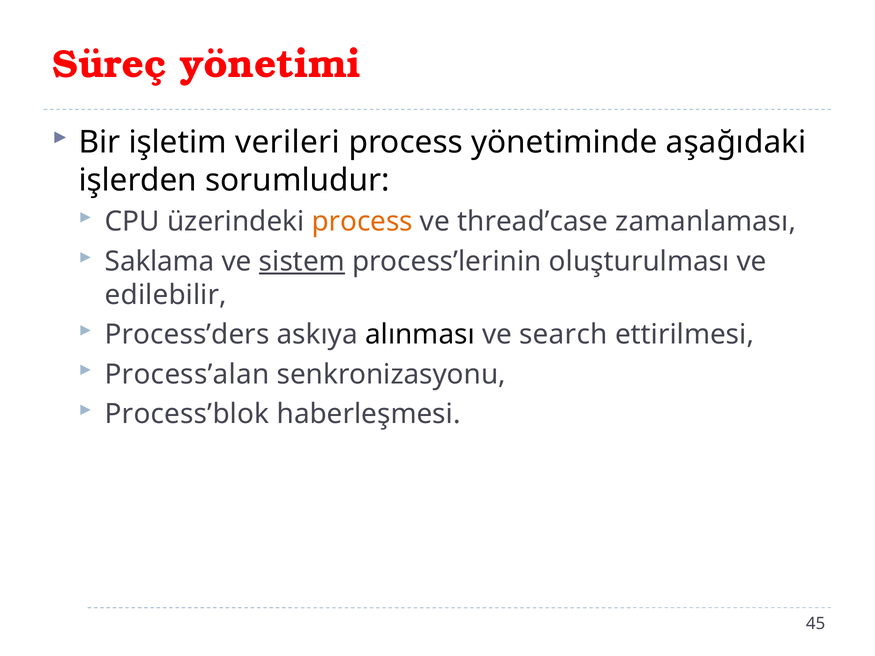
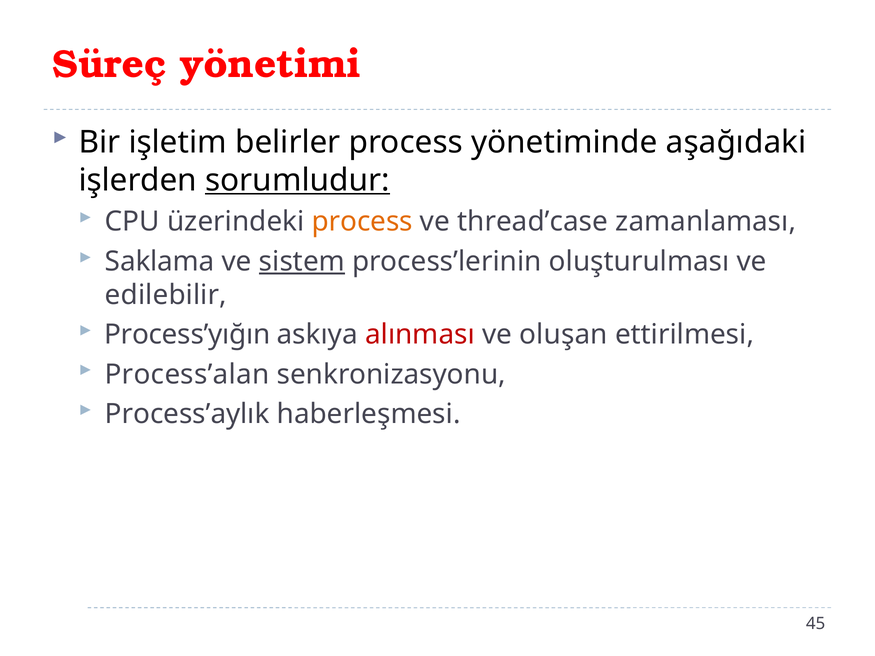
verileri: verileri -> belirler (288, 142)
sorumludur underline: none -> present (297, 180)
Process’ders: Process’ders -> Process’yığın (187, 335)
alınması colour: black -> red (420, 335)
search: search -> oluşan (563, 335)
Process’blok: Process’blok -> Process’aylık (187, 414)
